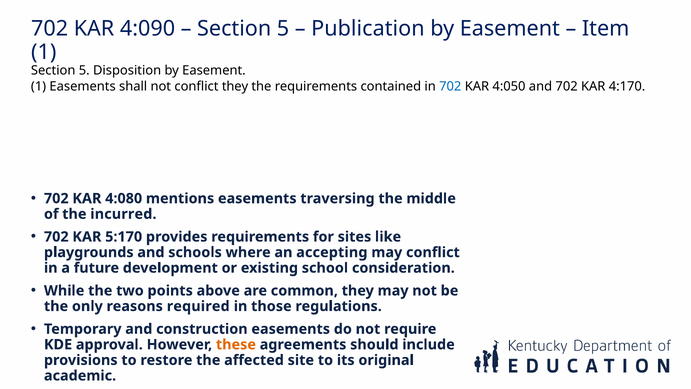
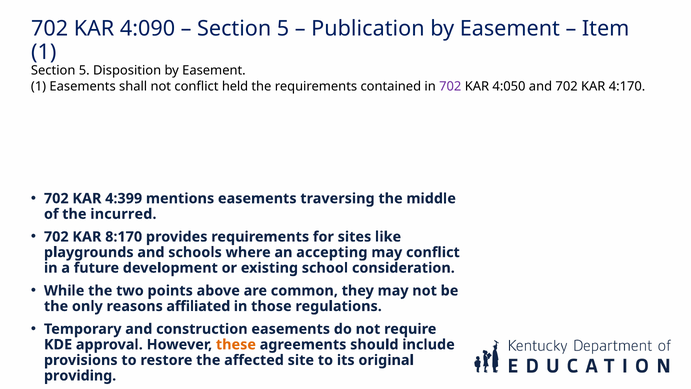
conflict they: they -> held (235, 86)
702 colour: blue -> purple (450, 86)
4:080: 4:080 -> 4:399 (124, 198)
5:170: 5:170 -> 8:170 (124, 237)
required: required -> affiliated (198, 306)
academic: academic -> providing (80, 375)
